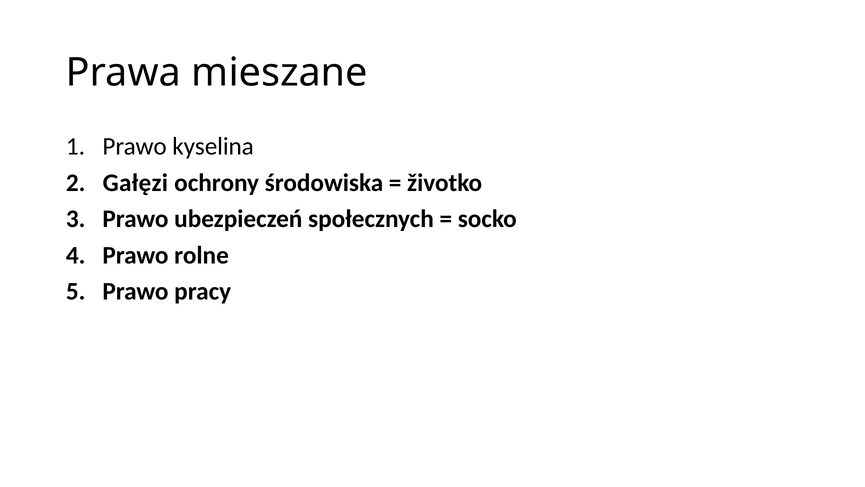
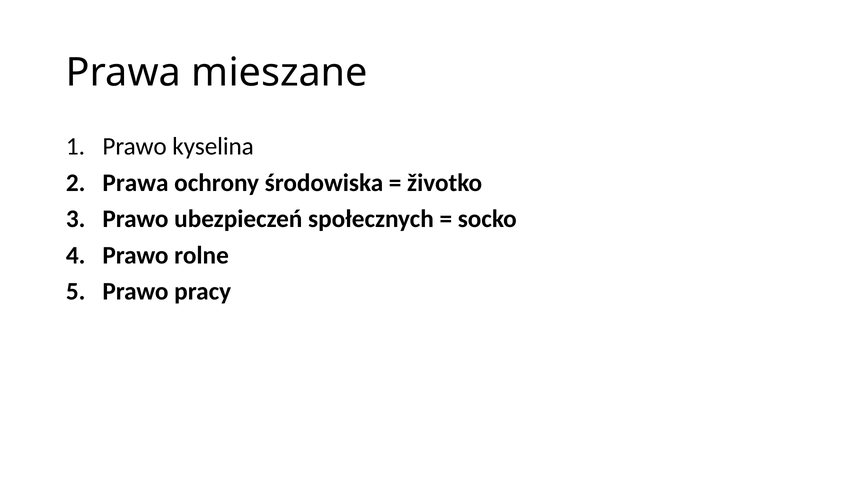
Gałęzi: Gałęzi -> Prawa (135, 183)
